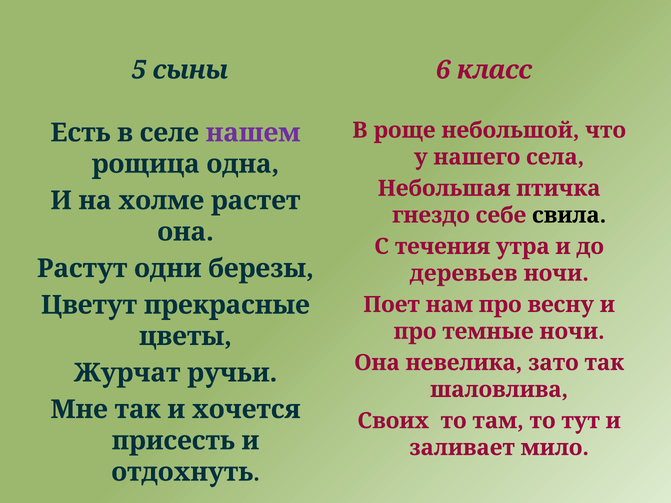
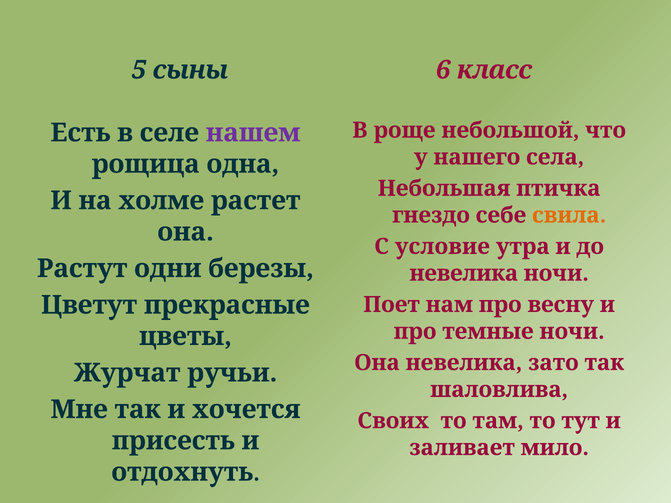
свила colour: black -> orange (569, 215)
течения: течения -> условие (442, 247)
деревьев: деревьев -> невелика (464, 273)
